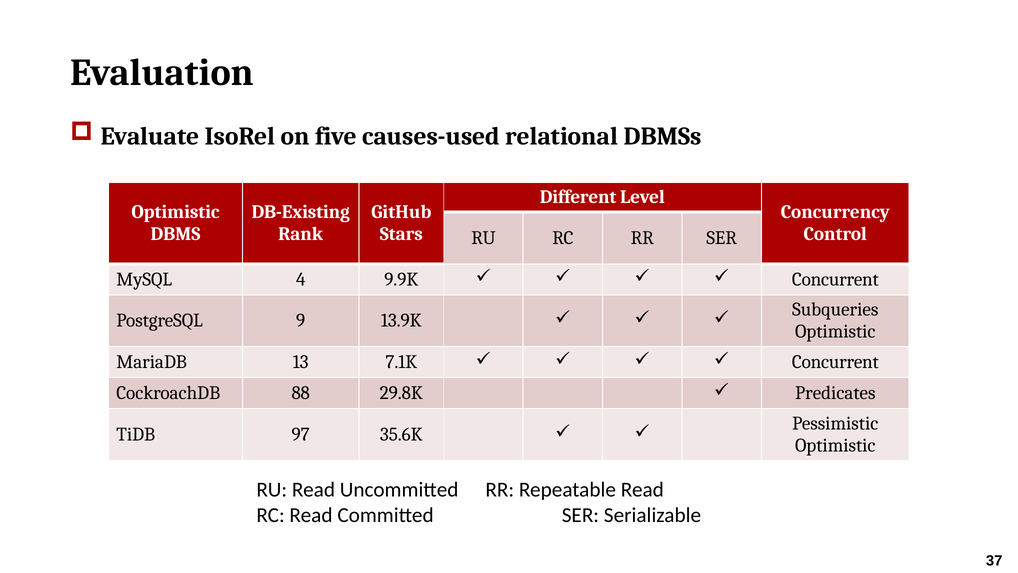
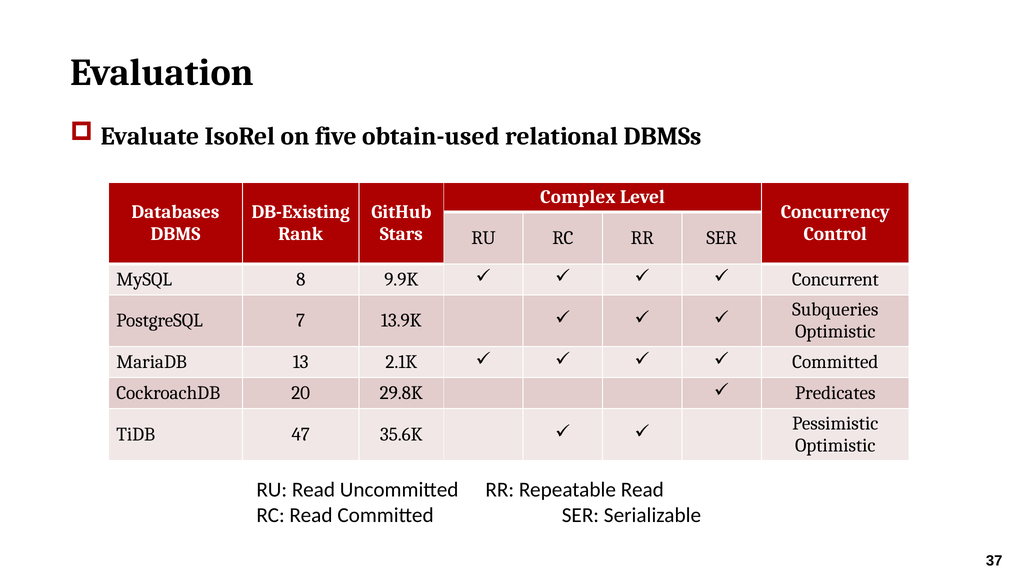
causes-used: causes-used -> obtain-used (431, 136)
Different: Different -> Complex (578, 197)
Optimistic: Optimistic -> Databases (175, 212)
4: 4 -> 8 (301, 279)
9: 9 -> 7 (301, 320)
7.1K: 7.1K -> 2.1K (401, 362)
Concurrent: Concurrent -> Committed (835, 362)
88: 88 -> 20 (301, 393)
97: 97 -> 47 (301, 434)
